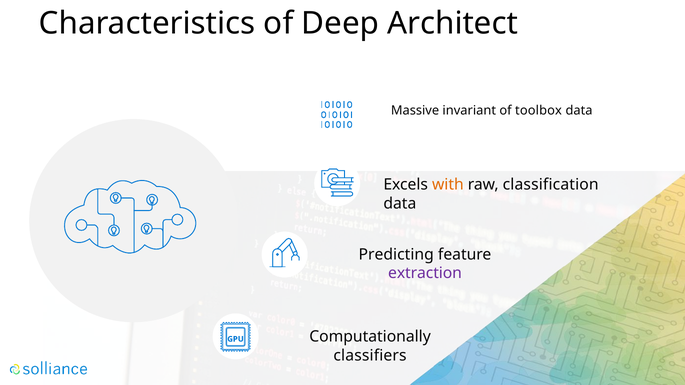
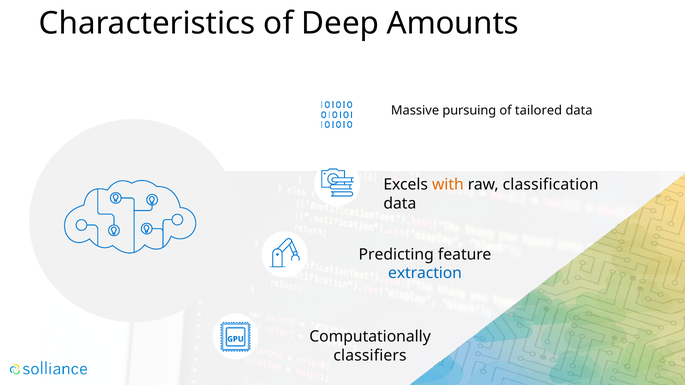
Architect: Architect -> Amounts (453, 23)
invariant: invariant -> pursuing (469, 110)
toolbox: toolbox -> tailored (539, 110)
extraction colour: purple -> blue (425, 273)
